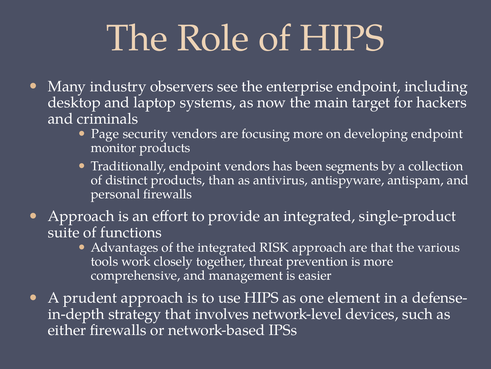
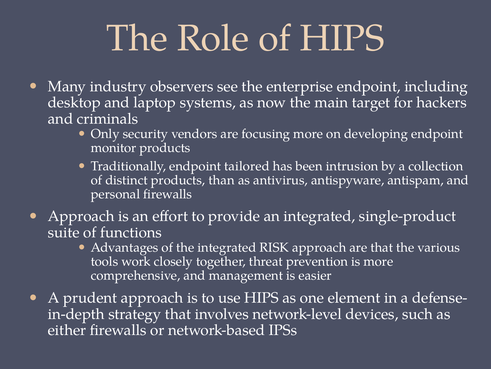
Page: Page -> Only (105, 134)
endpoint vendors: vendors -> tailored (247, 166)
segments: segments -> intrusion (352, 166)
